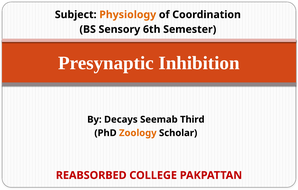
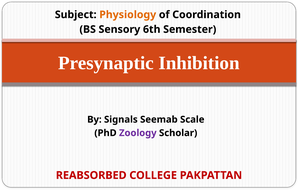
Decays: Decays -> Signals (121, 119)
Third: Third -> Scale (192, 119)
Zoology colour: orange -> purple (138, 133)
